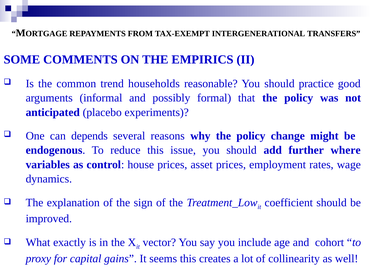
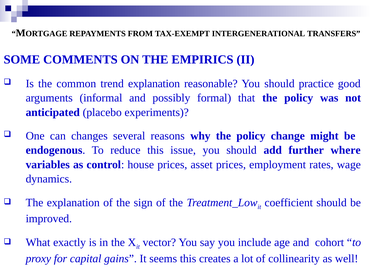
trend households: households -> explanation (154, 84)
depends: depends -> changes (89, 136)
